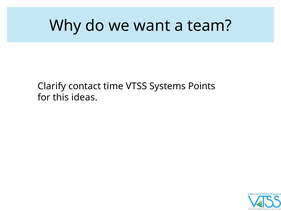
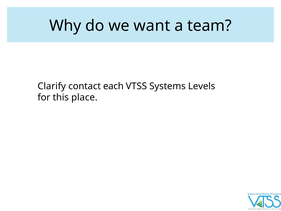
time: time -> each (113, 86)
Points: Points -> Levels (202, 86)
ideas: ideas -> place (84, 97)
